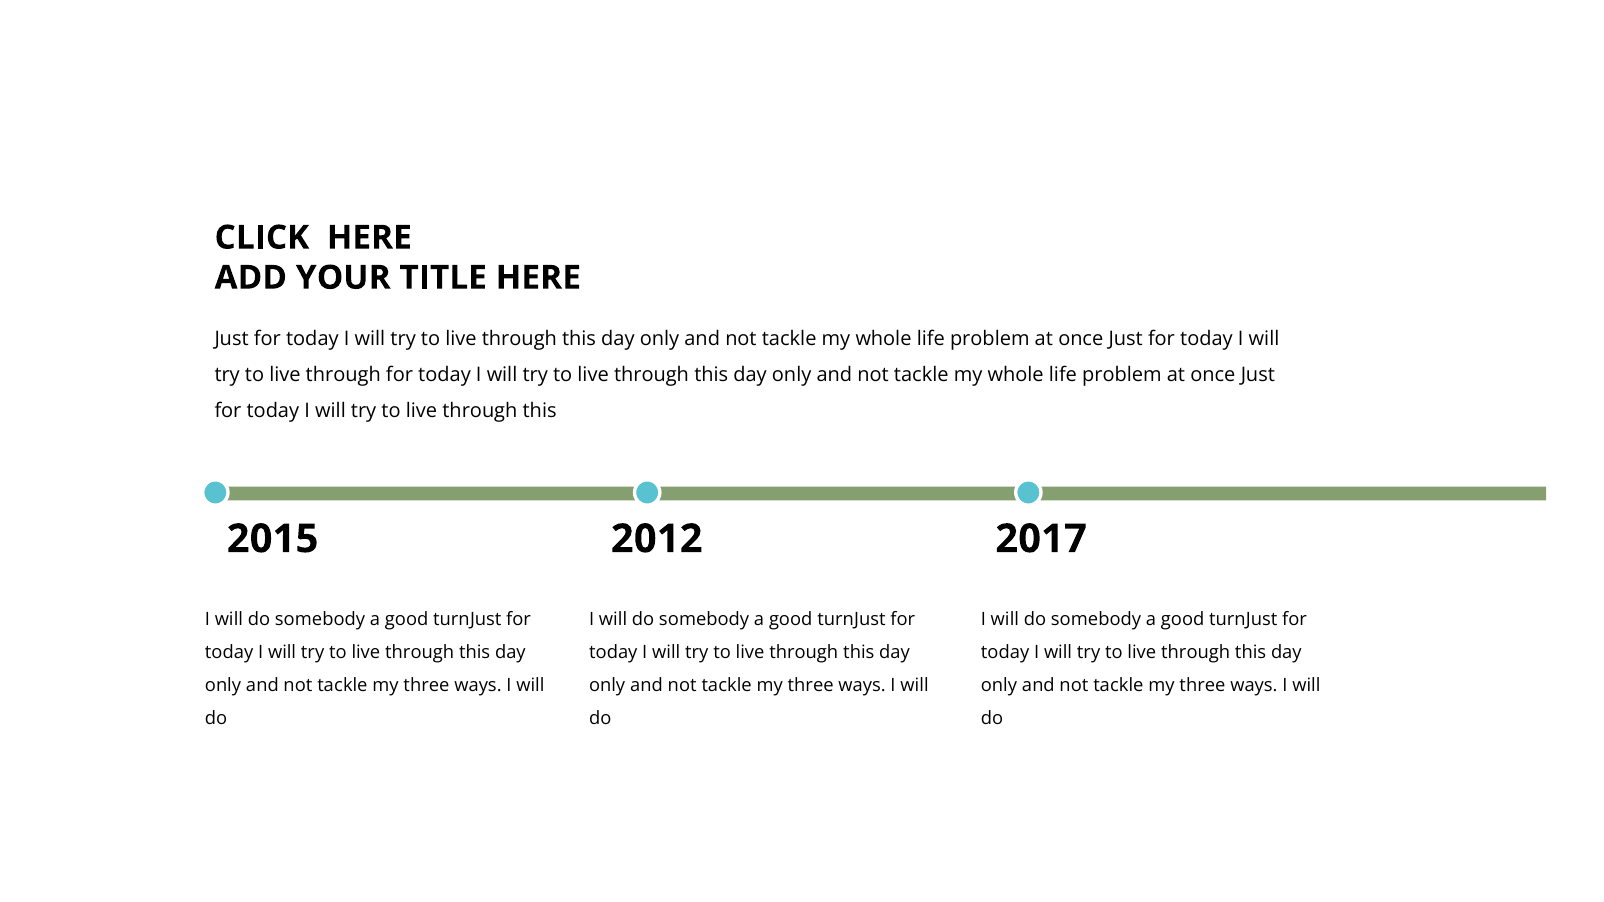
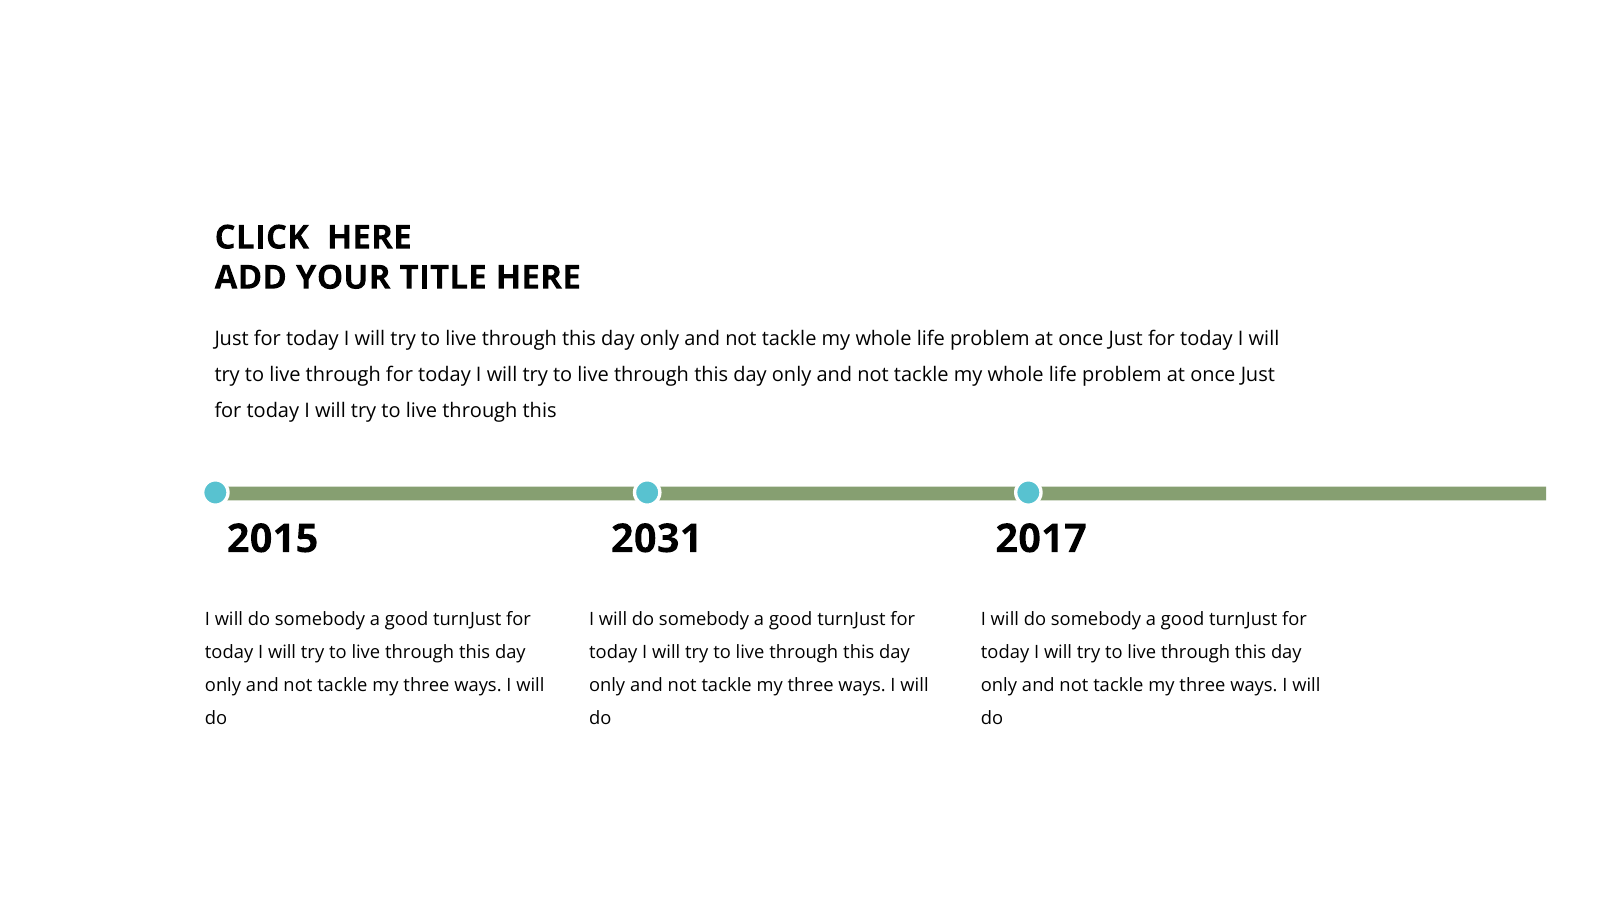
2012: 2012 -> 2031 (657, 539)
